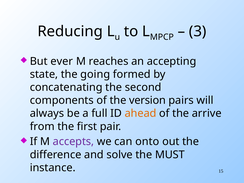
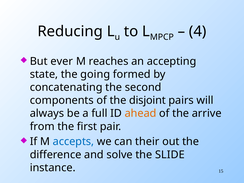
3: 3 -> 4 (198, 31)
version: version -> disjoint (147, 100)
accepts colour: purple -> blue (73, 142)
onto: onto -> their (147, 142)
MUST: MUST -> SLIDE (170, 155)
